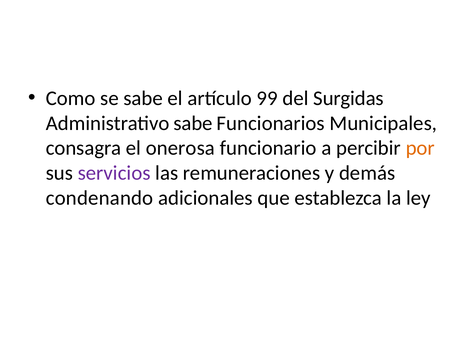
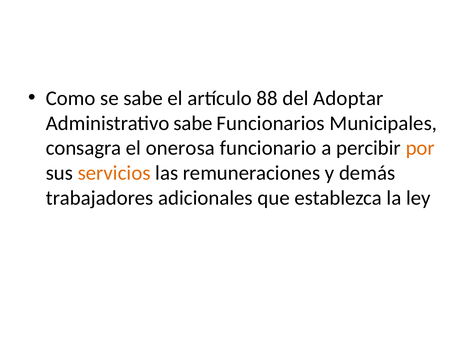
99: 99 -> 88 (267, 98)
Surgidas: Surgidas -> Adoptar (348, 98)
servicios colour: purple -> orange (114, 173)
condenando: condenando -> trabajadores (100, 198)
